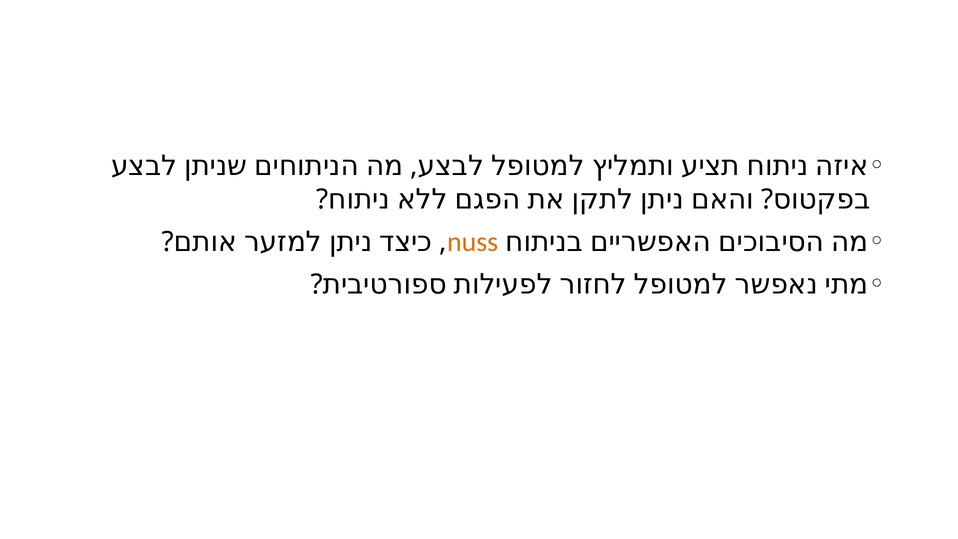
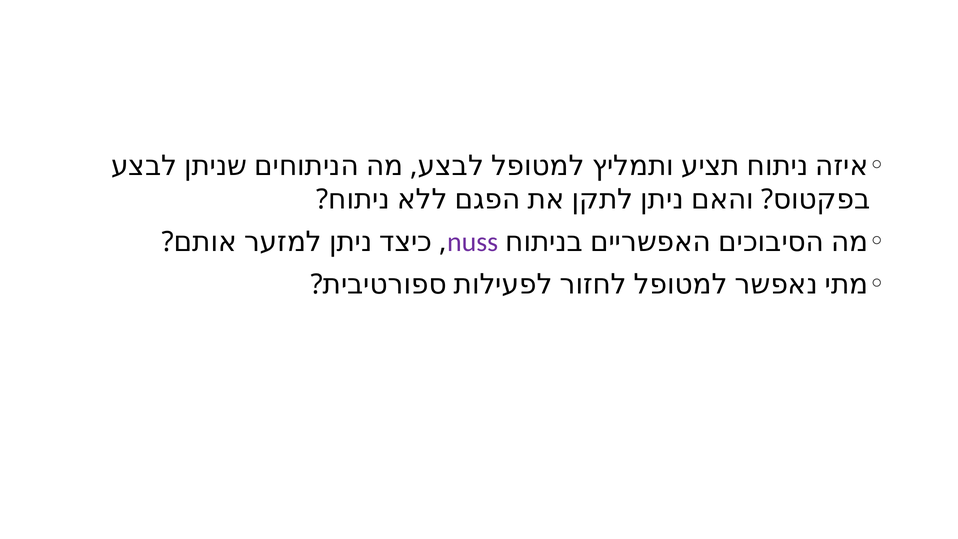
nuss colour: orange -> purple (473, 242)
